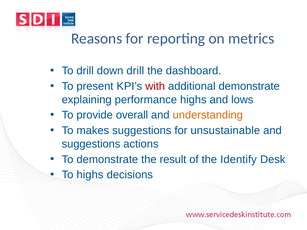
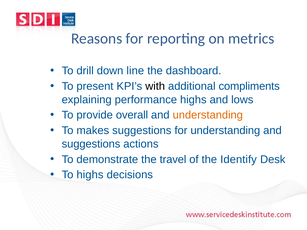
down drill: drill -> line (135, 71)
with colour: red -> black (155, 86)
additional demonstrate: demonstrate -> compliments (249, 86)
for unsustainable: unsustainable -> understanding (225, 131)
result: result -> travel (173, 160)
